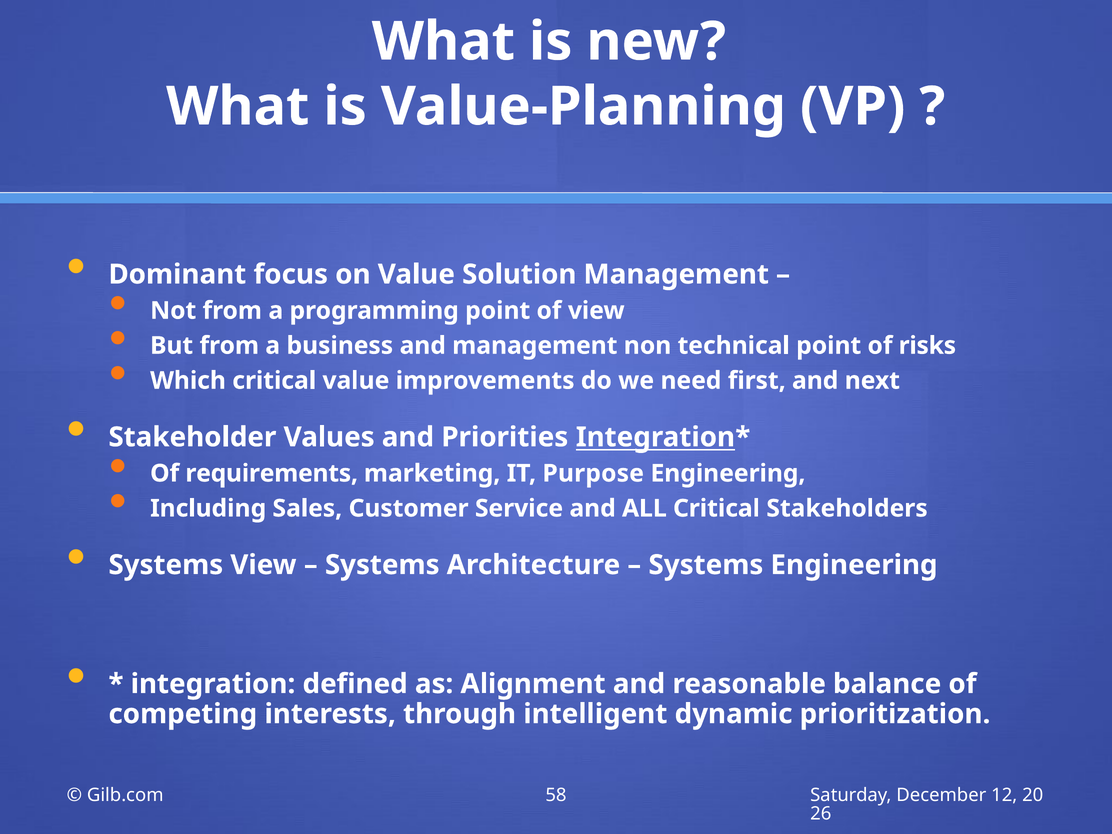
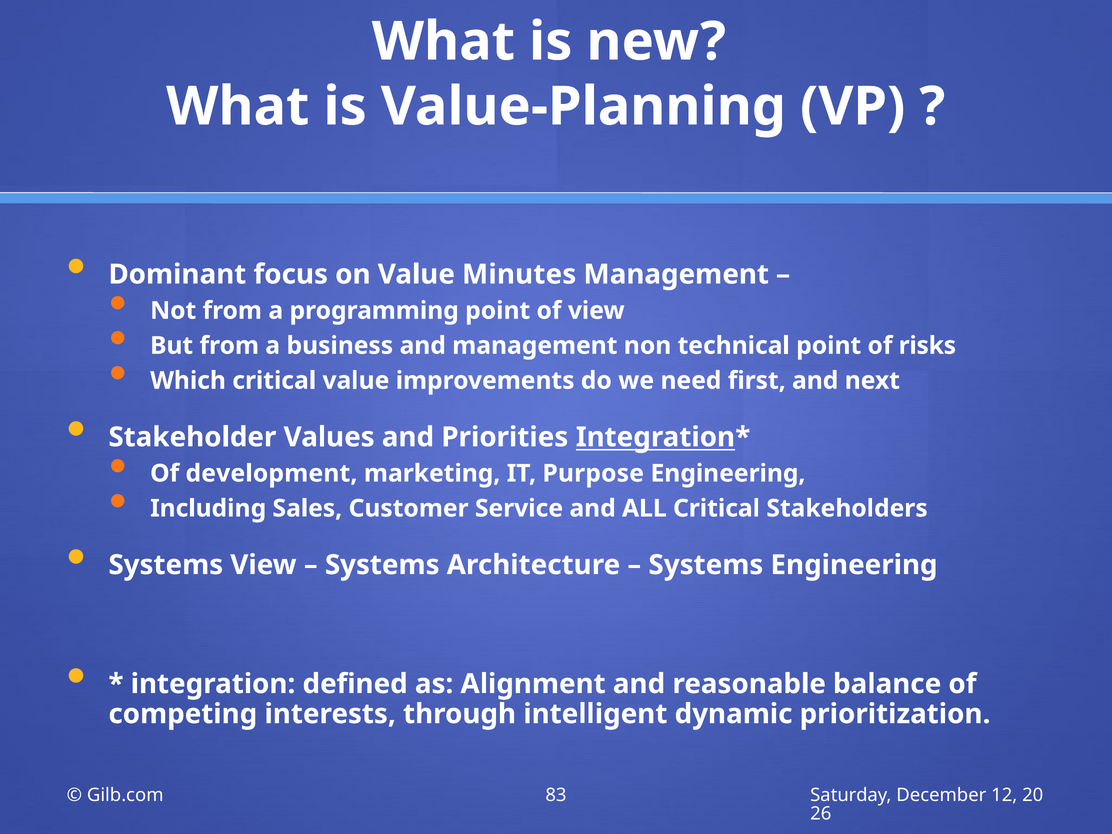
Solution: Solution -> Minutes (519, 274)
requirements: requirements -> development (271, 473)
58: 58 -> 83 (556, 795)
